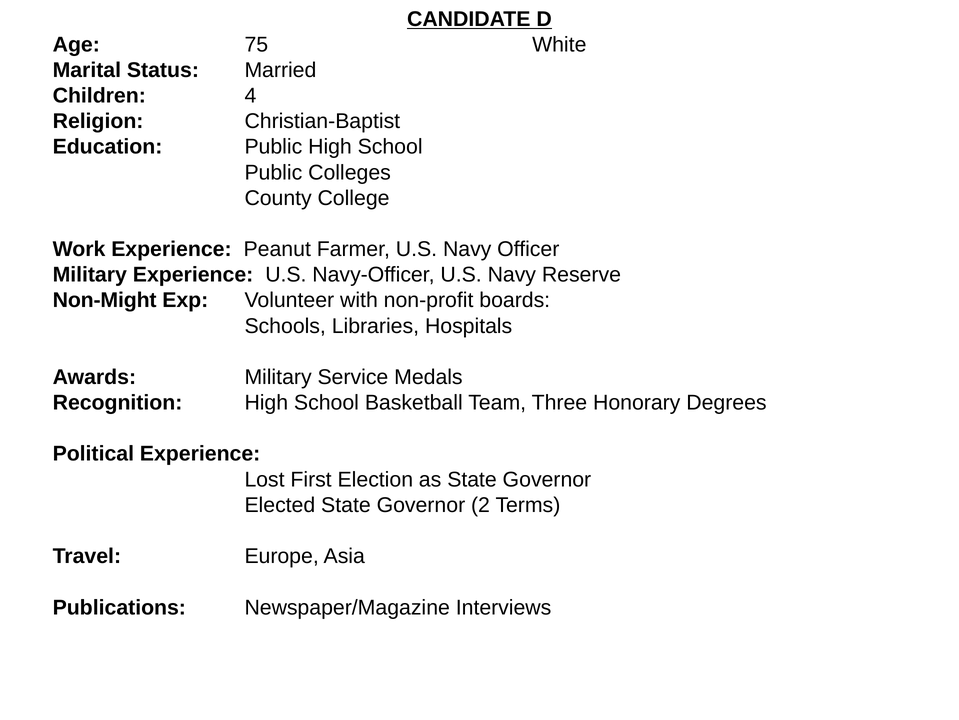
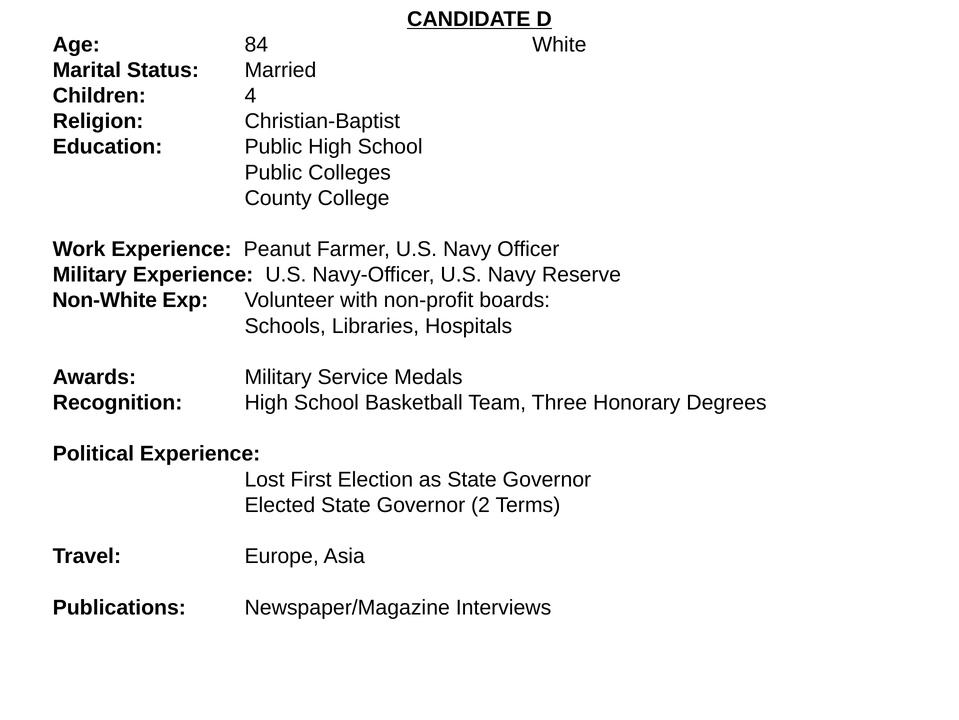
75: 75 -> 84 (256, 45)
Non-Might: Non-Might -> Non-White (105, 300)
